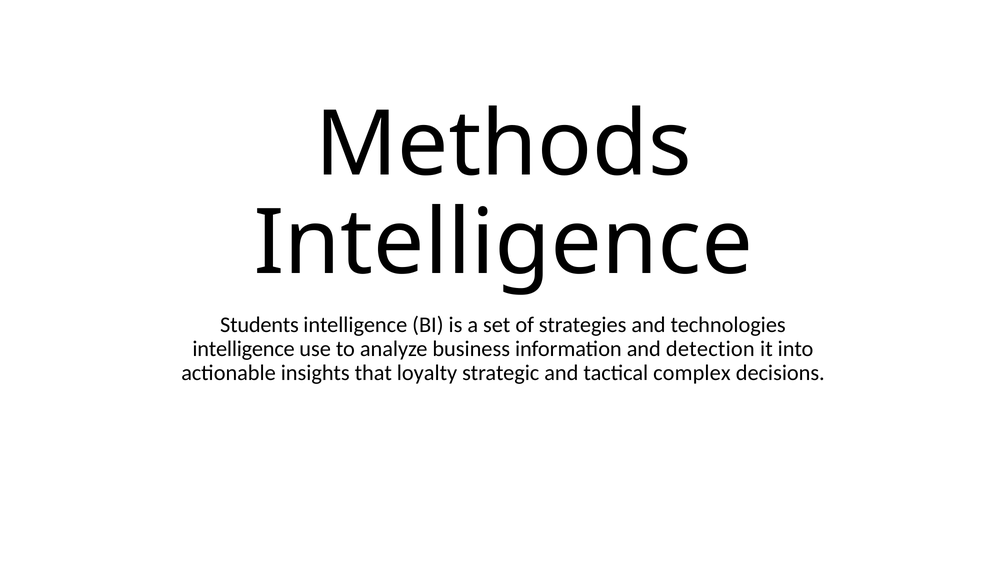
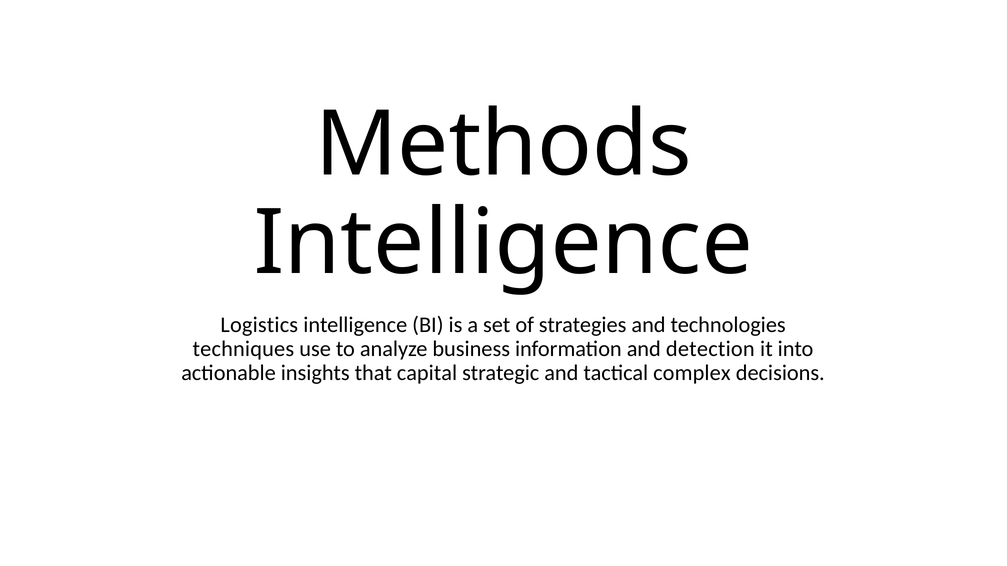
Students: Students -> Logistics (259, 325)
intelligence: intelligence -> techniques (243, 349)
loyalty: loyalty -> capital (427, 373)
